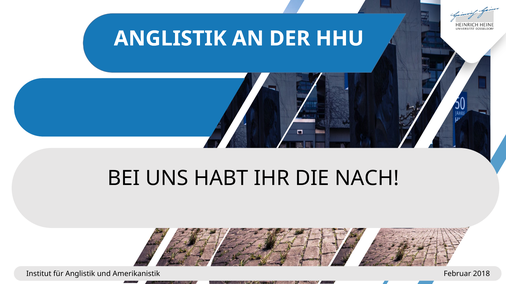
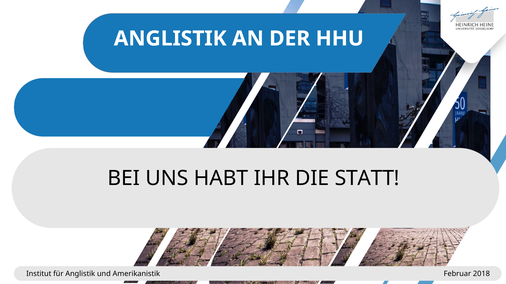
NACH: NACH -> STATT (367, 179)
